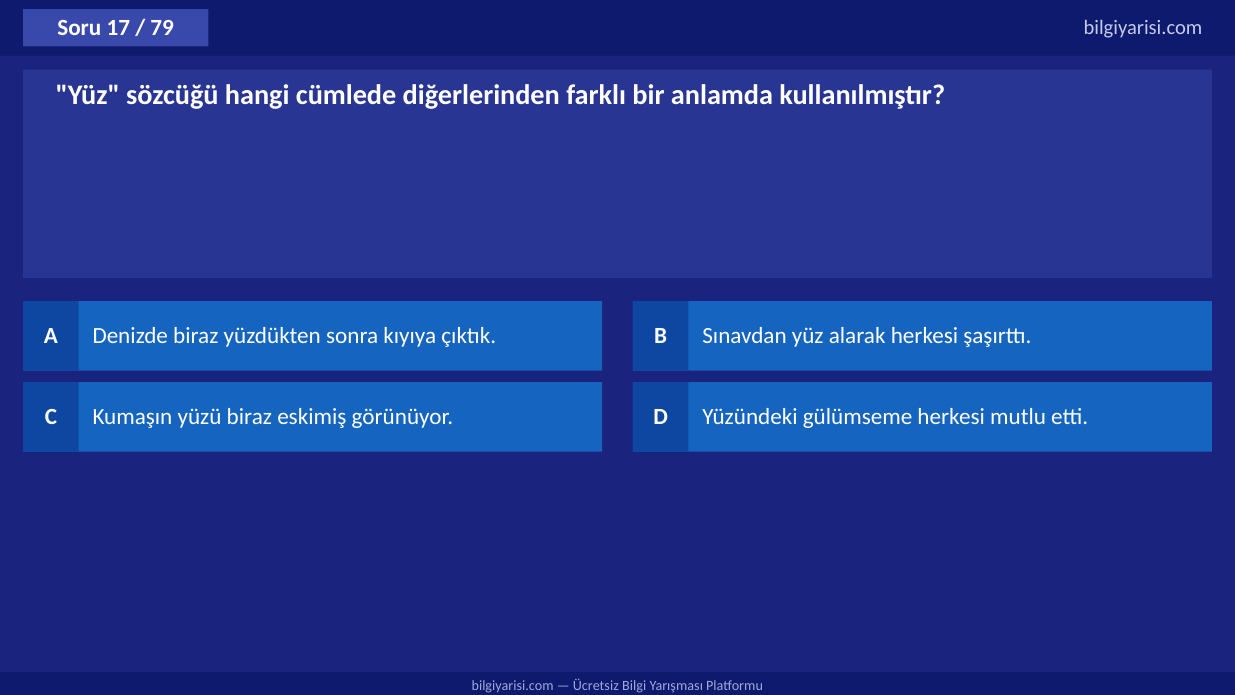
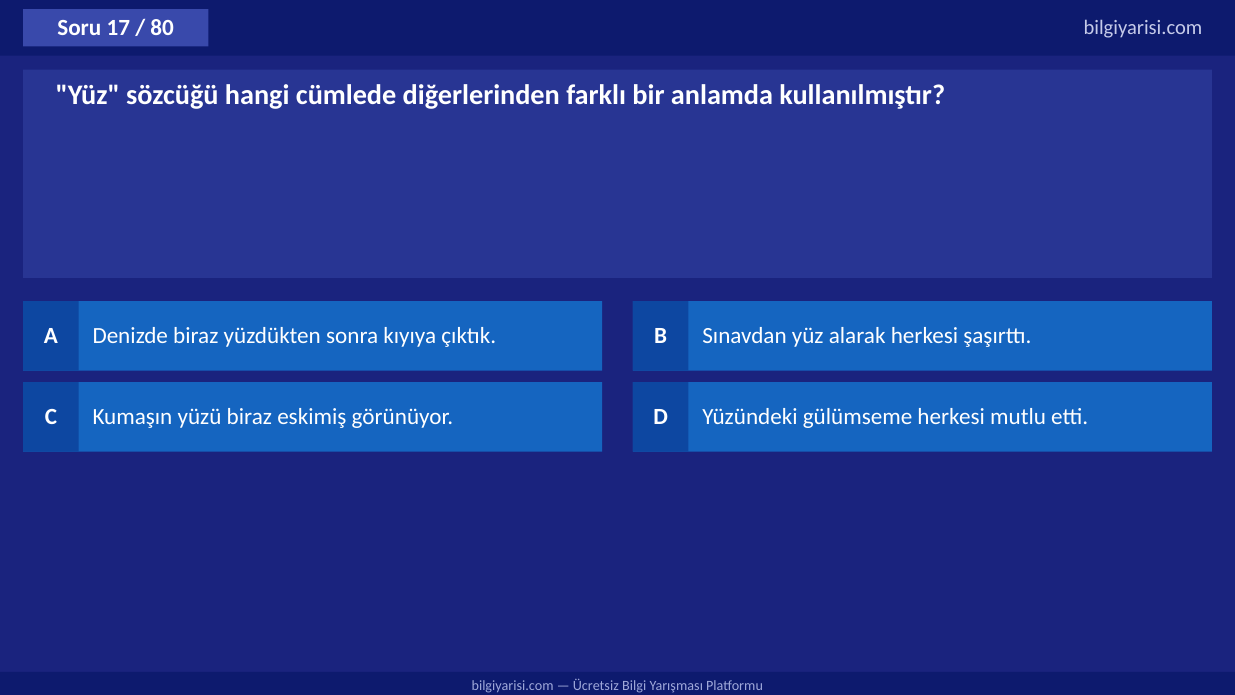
79: 79 -> 80 (162, 28)
